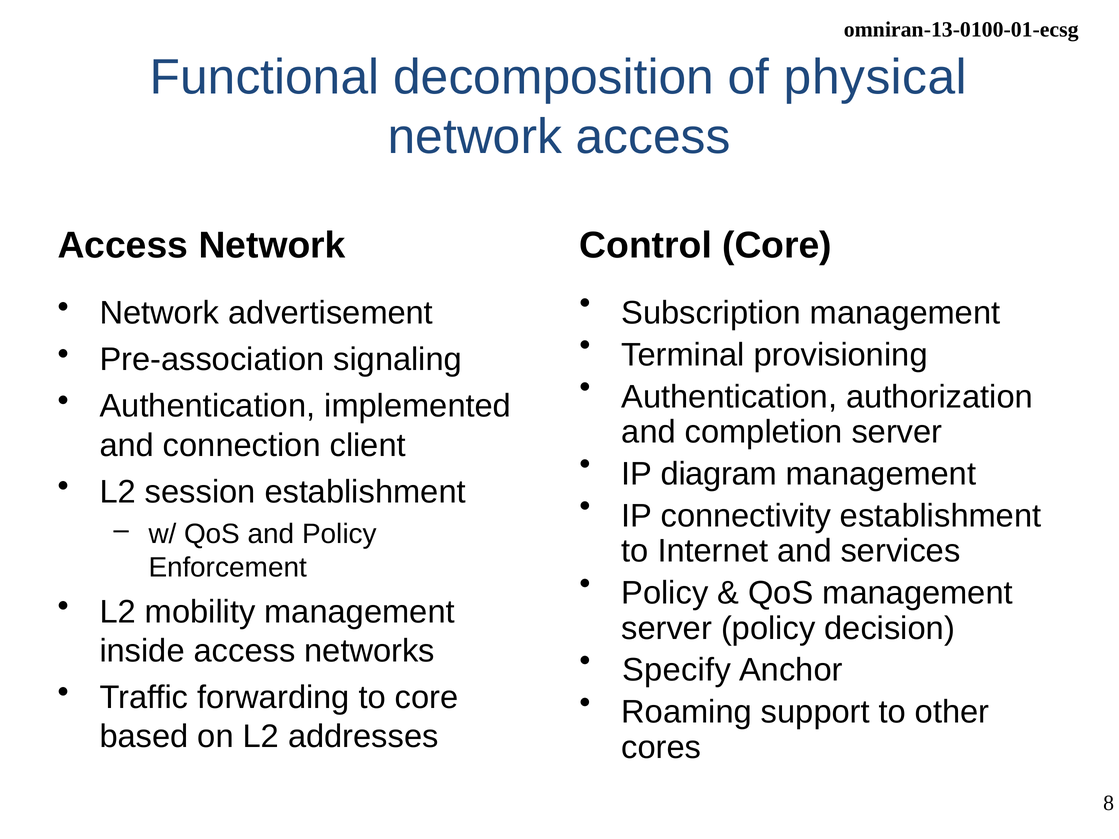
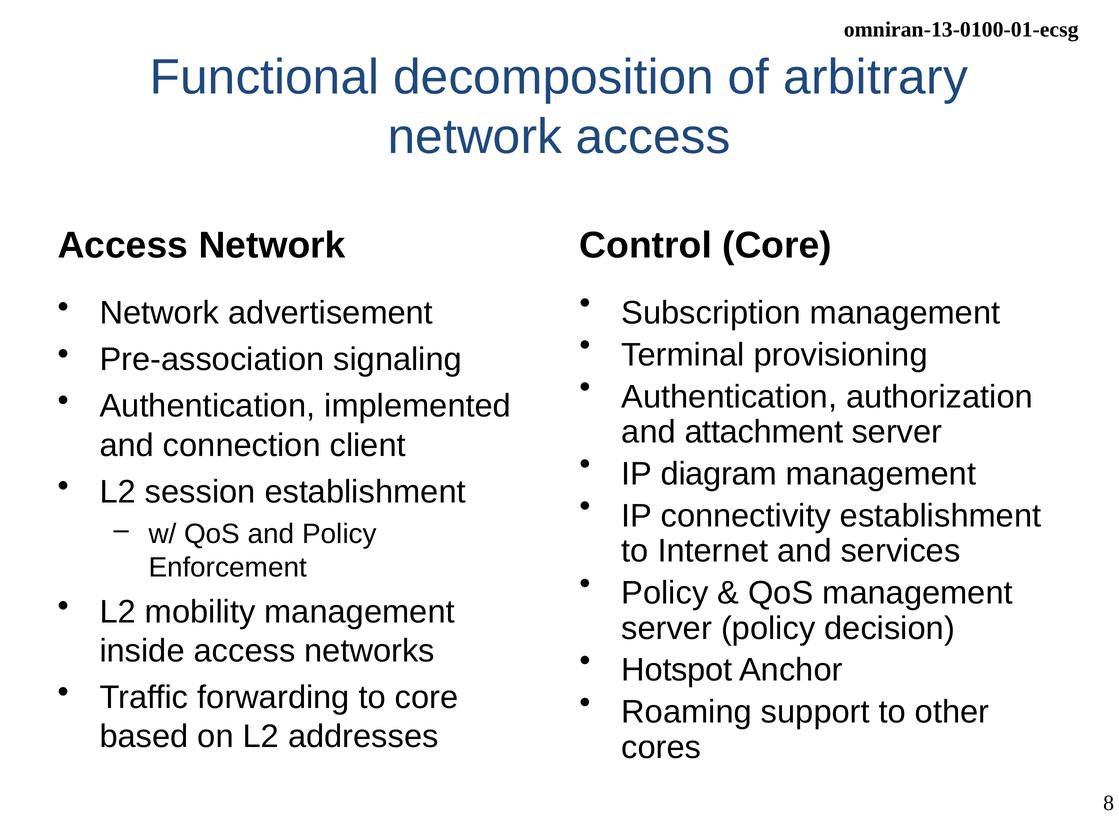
physical: physical -> arbitrary (876, 77)
completion: completion -> attachment (764, 432)
Specify: Specify -> Hotspot (677, 670)
